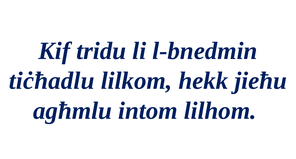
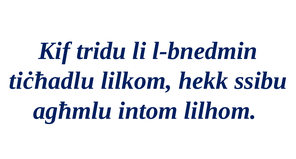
jieħu: jieħu -> ssibu (261, 81)
